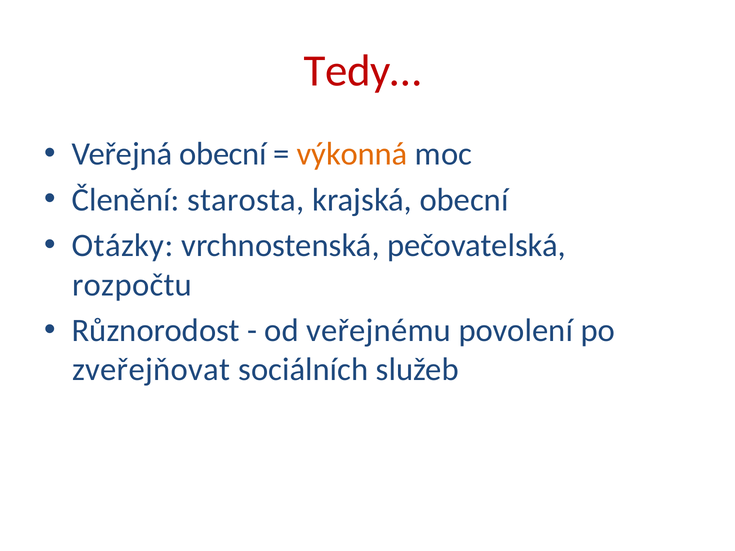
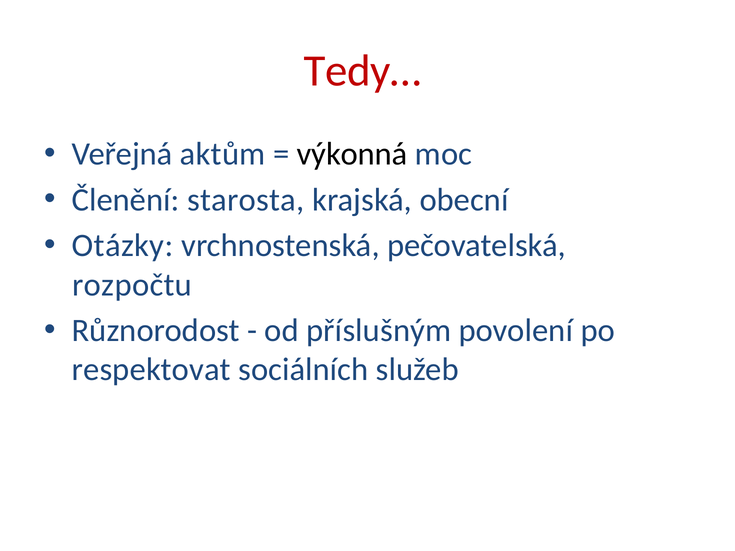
Veřejná obecní: obecní -> aktům (223, 154)
výkonná colour: orange -> black (352, 154)
veřejnému: veřejnému -> příslušným (379, 331)
zveřejňovat: zveřejňovat -> respektovat (151, 370)
